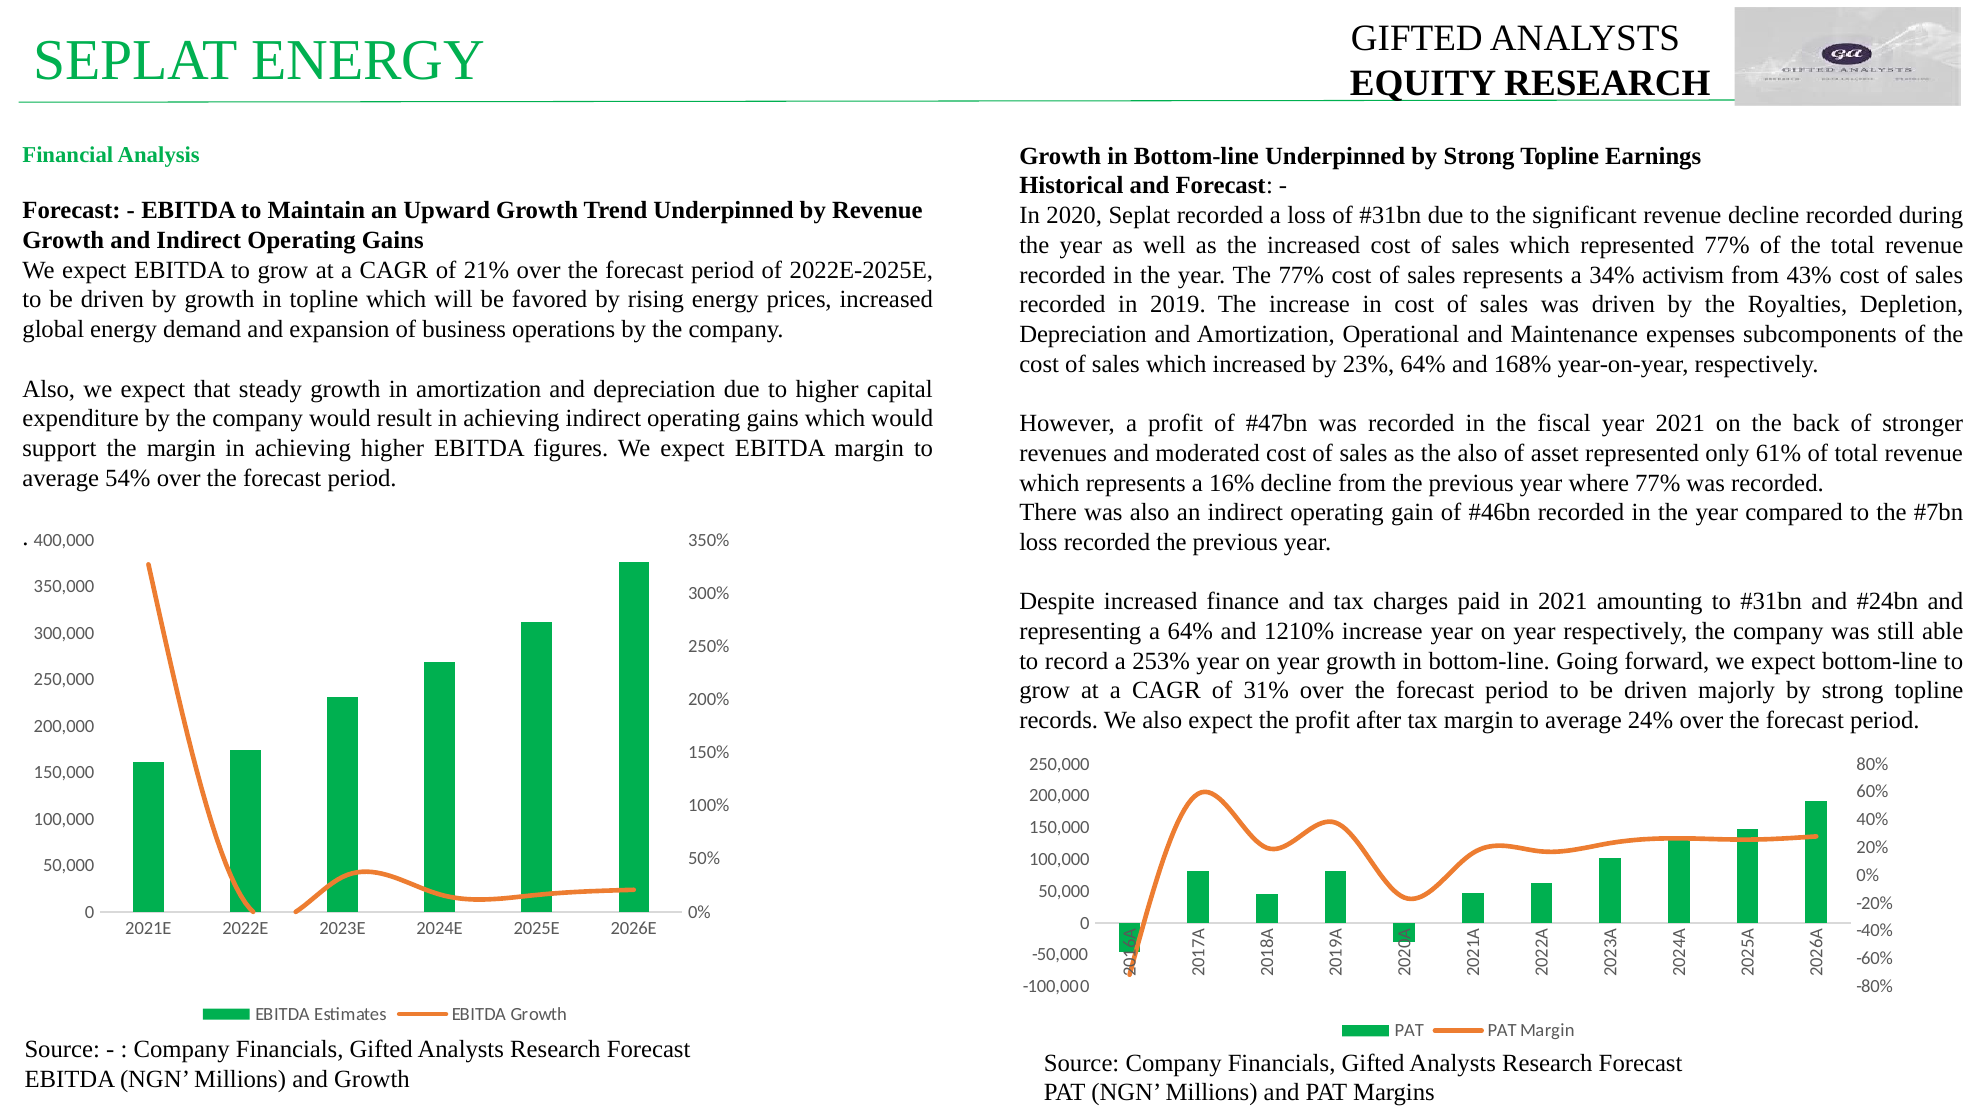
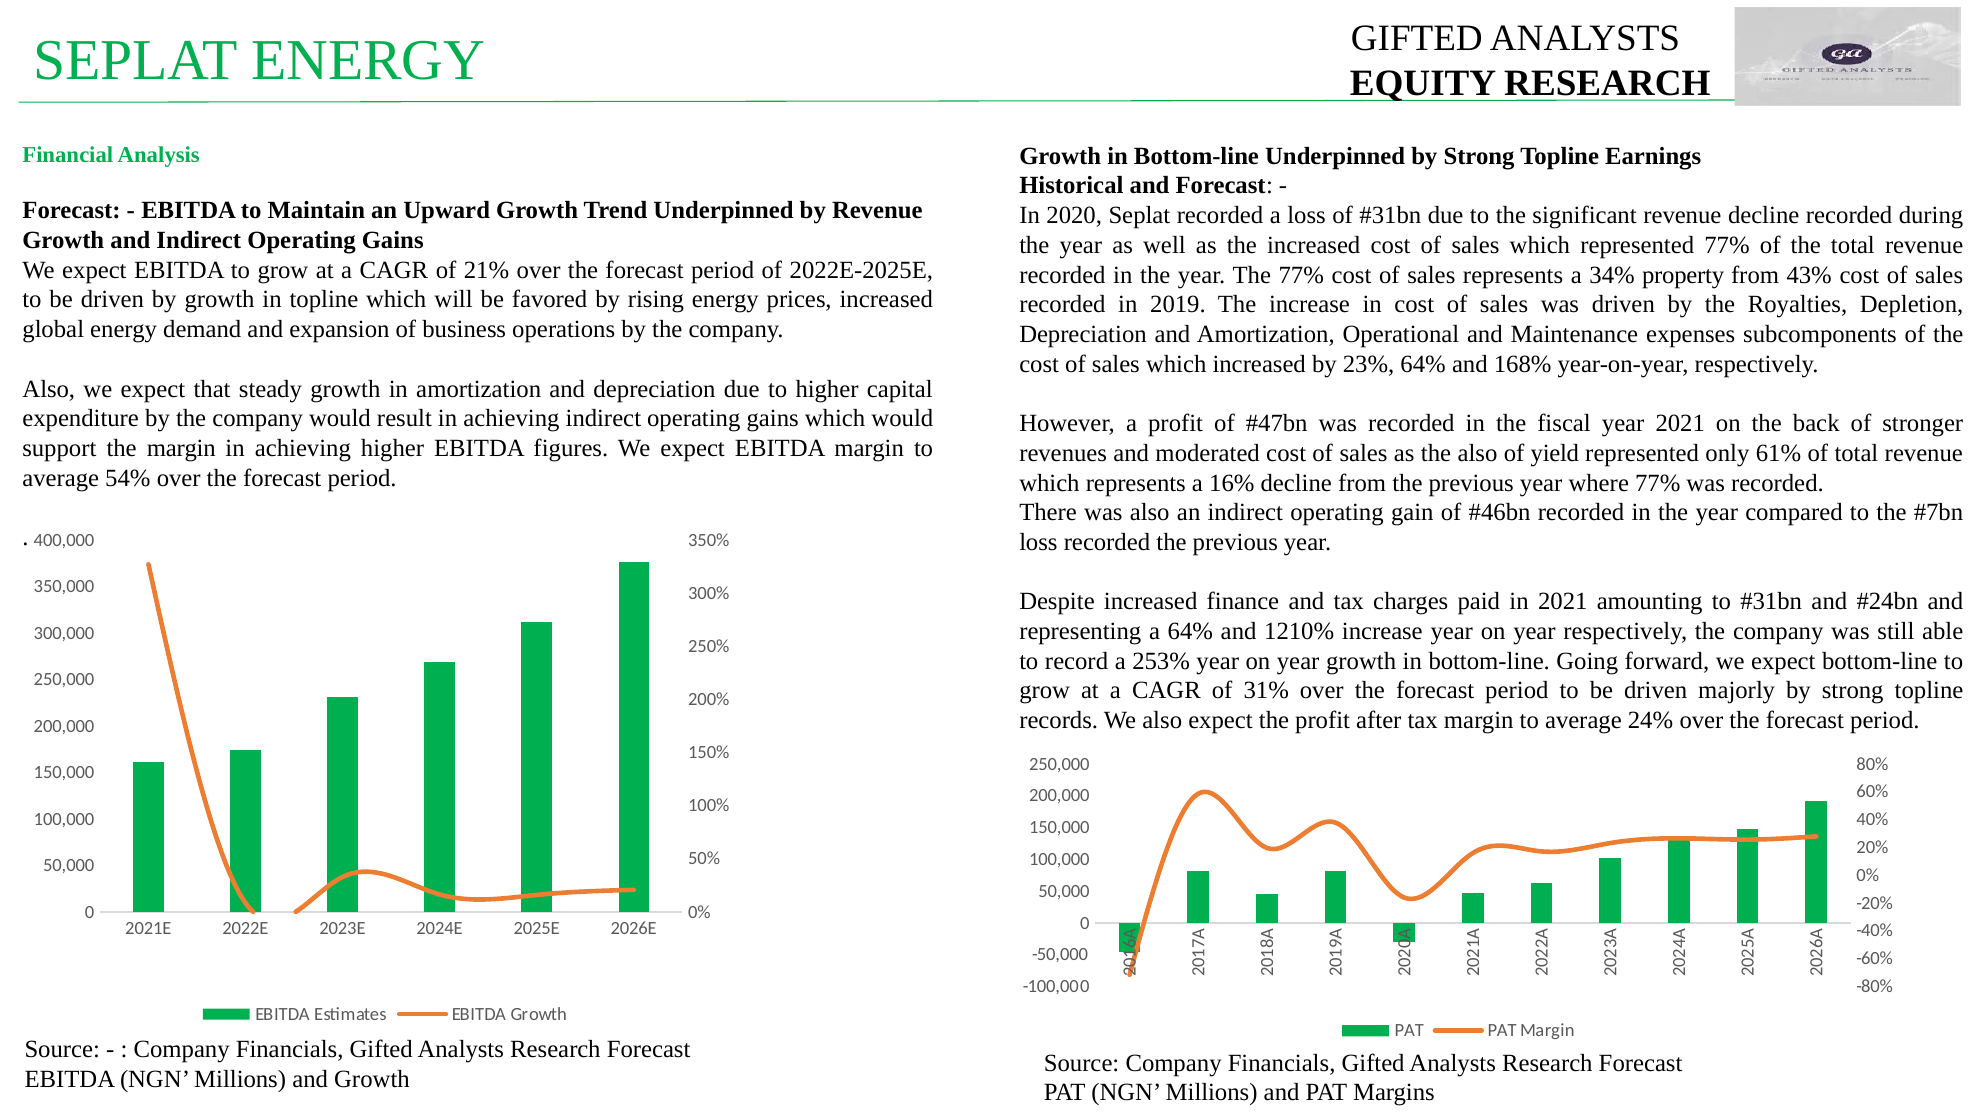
activism: activism -> property (1683, 275)
asset: asset -> yield (1555, 453)
